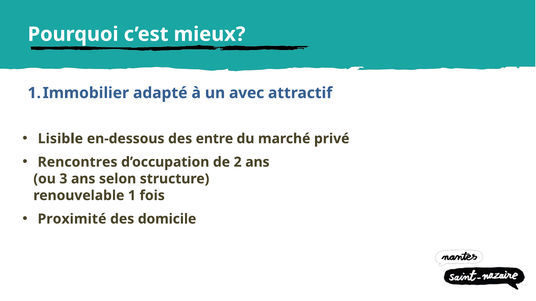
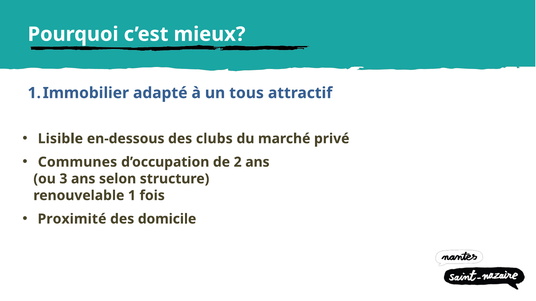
avec: avec -> tous (247, 93)
entre: entre -> clubs (214, 139)
Rencontres: Rencontres -> Communes (77, 162)
